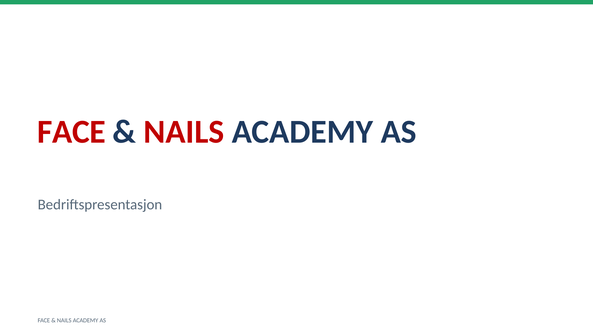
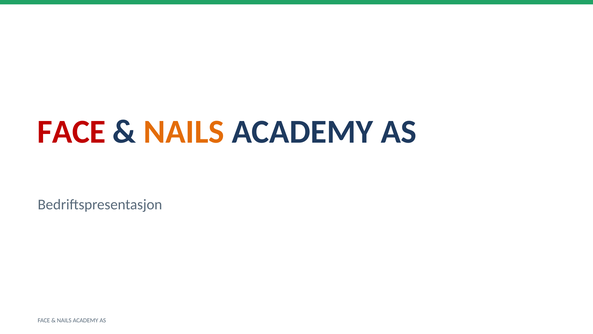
NAILS colour: red -> orange (184, 132)
